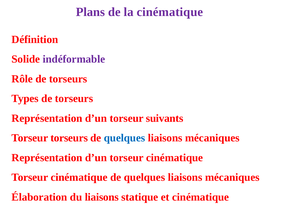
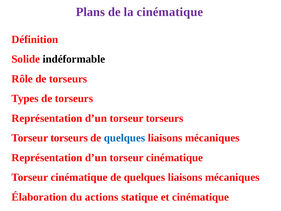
indéformable colour: purple -> black (74, 59)
d’un torseur suivants: suivants -> torseurs (165, 118)
du liaisons: liaisons -> actions (102, 197)
